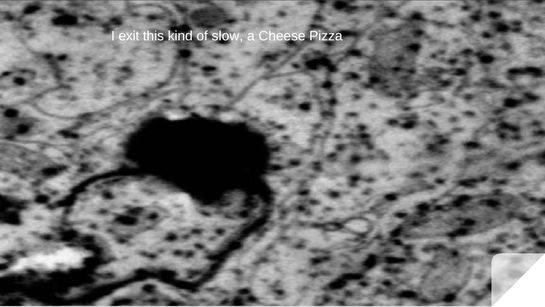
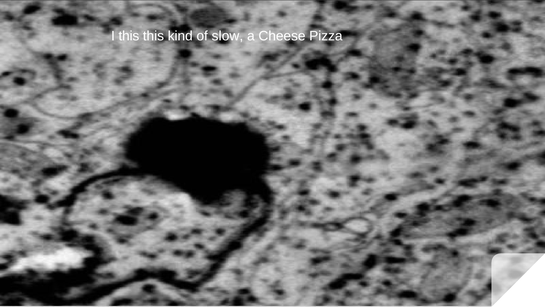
I exit: exit -> this (129, 36)
